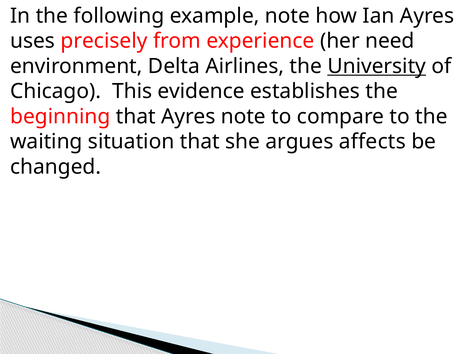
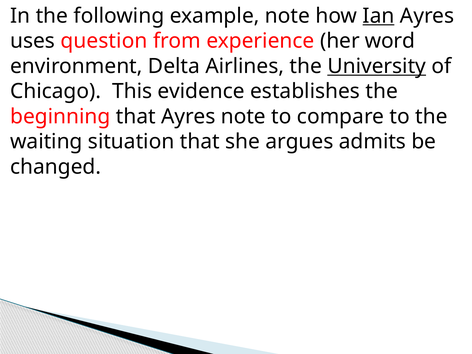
Ian underline: none -> present (379, 16)
precisely: precisely -> question (104, 41)
need: need -> word (390, 41)
affects: affects -> admits (372, 142)
